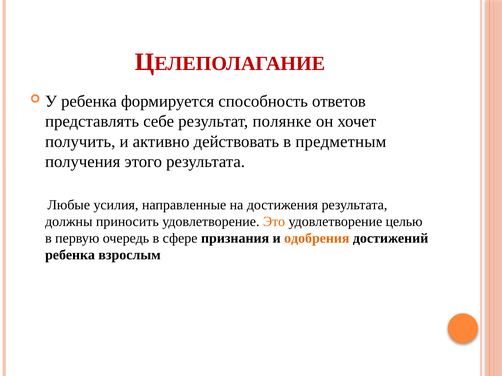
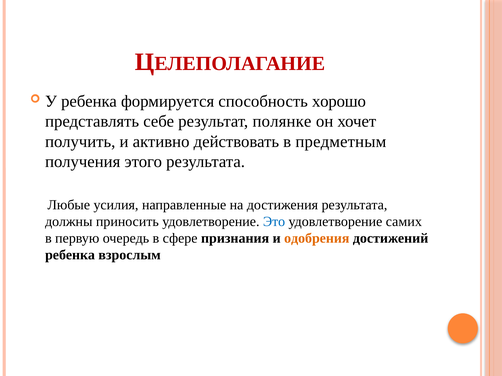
ответов: ответов -> хорошо (339, 102)
Это colour: orange -> blue (274, 222)
целью: целью -> самих (404, 222)
